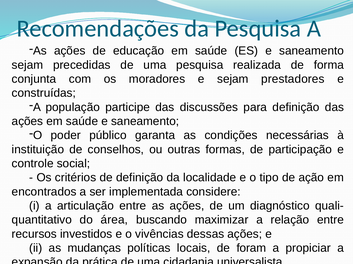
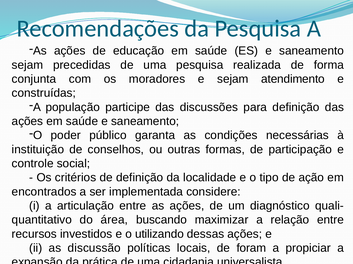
prestadores: prestadores -> atendimento (293, 79)
vivências: vivências -> utilizando (160, 235)
mudanças: mudanças -> discussão (94, 249)
